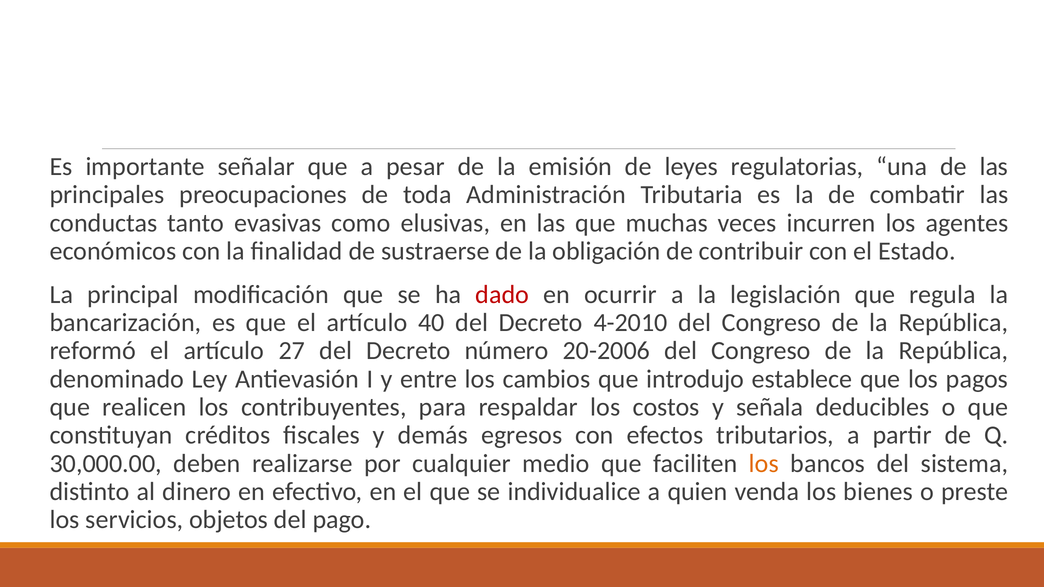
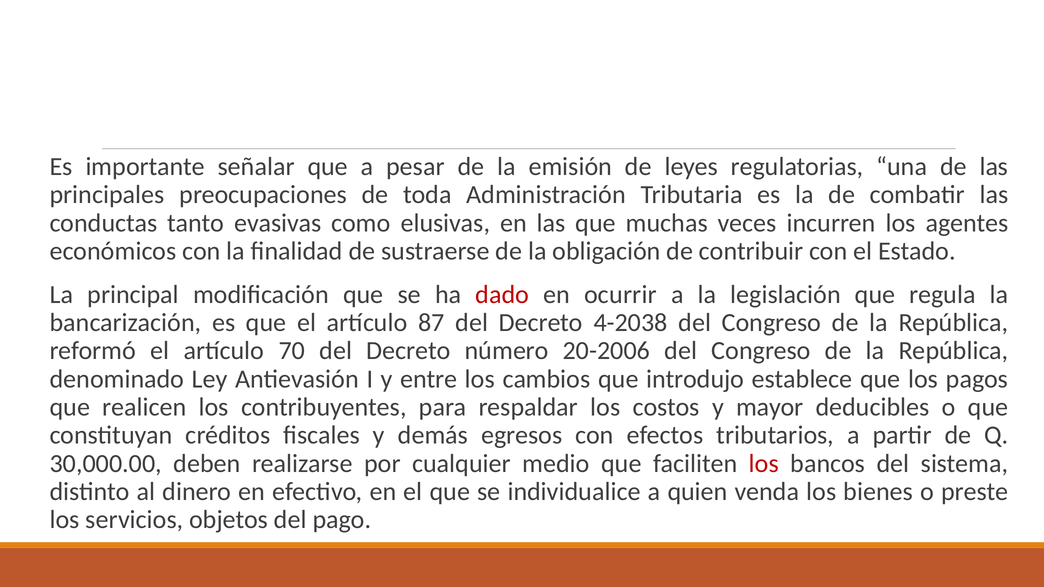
40: 40 -> 87 (431, 323)
4-2010: 4-2010 -> 4-2038 (631, 323)
27: 27 -> 70 (292, 351)
señala: señala -> mayor (770, 407)
los colour: orange -> red (764, 464)
